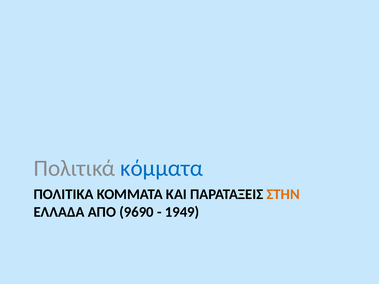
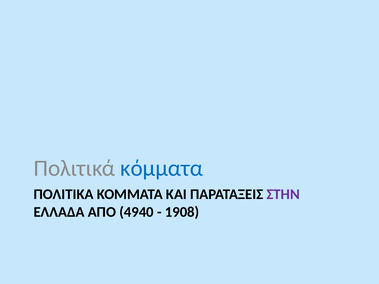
ΣΤΗΝ colour: orange -> purple (283, 194)
9690: 9690 -> 4940 (137, 212)
1949: 1949 -> 1908 (182, 212)
